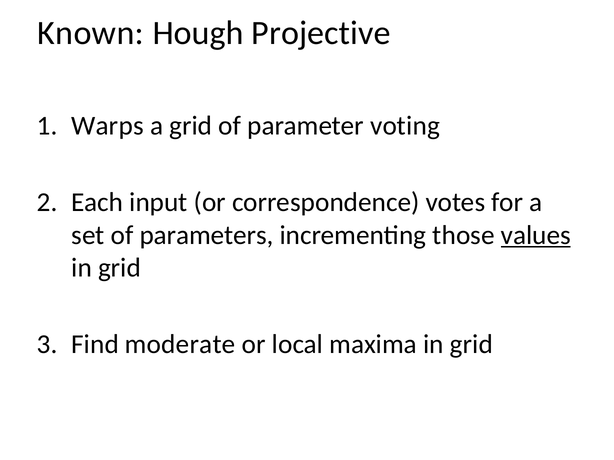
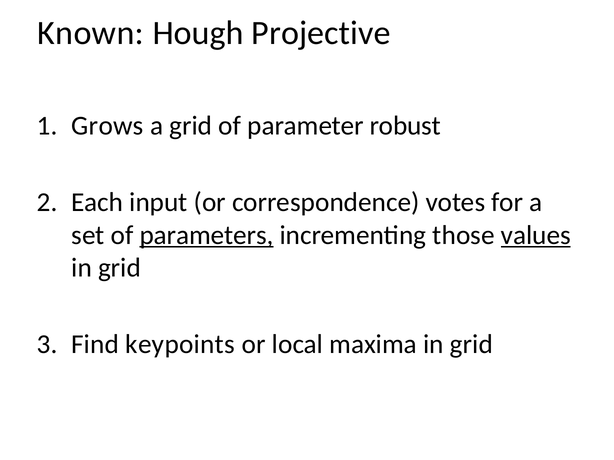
Warps: Warps -> Grows (107, 126)
voting: voting -> robust (405, 126)
parameters underline: none -> present (207, 235)
moderate: moderate -> keypoints (180, 344)
